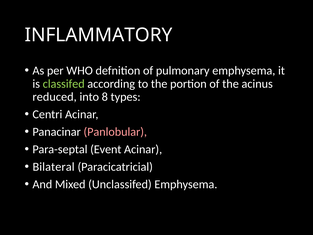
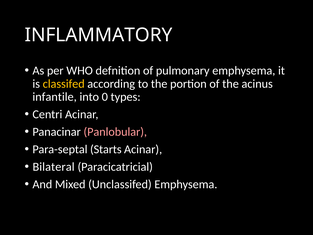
classifed colour: light green -> yellow (64, 84)
reduced: reduced -> infantile (55, 97)
8: 8 -> 0 (105, 97)
Event: Event -> Starts (106, 149)
